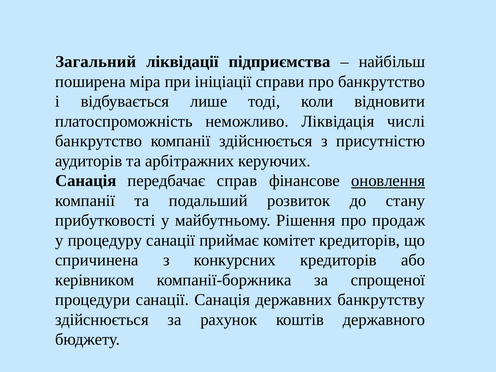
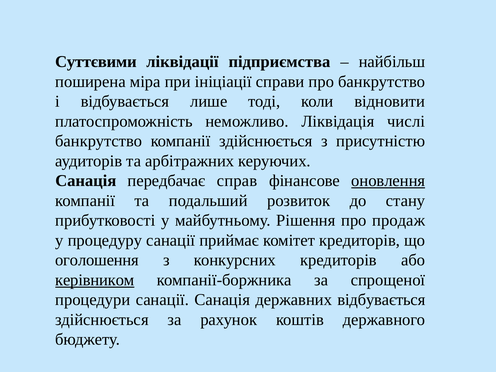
Загальний: Загальний -> Суттєвими (96, 62)
спричинена: спричинена -> оголошення (97, 260)
керівником underline: none -> present (95, 280)
державних банкрутству: банкрутству -> відбувається (381, 300)
